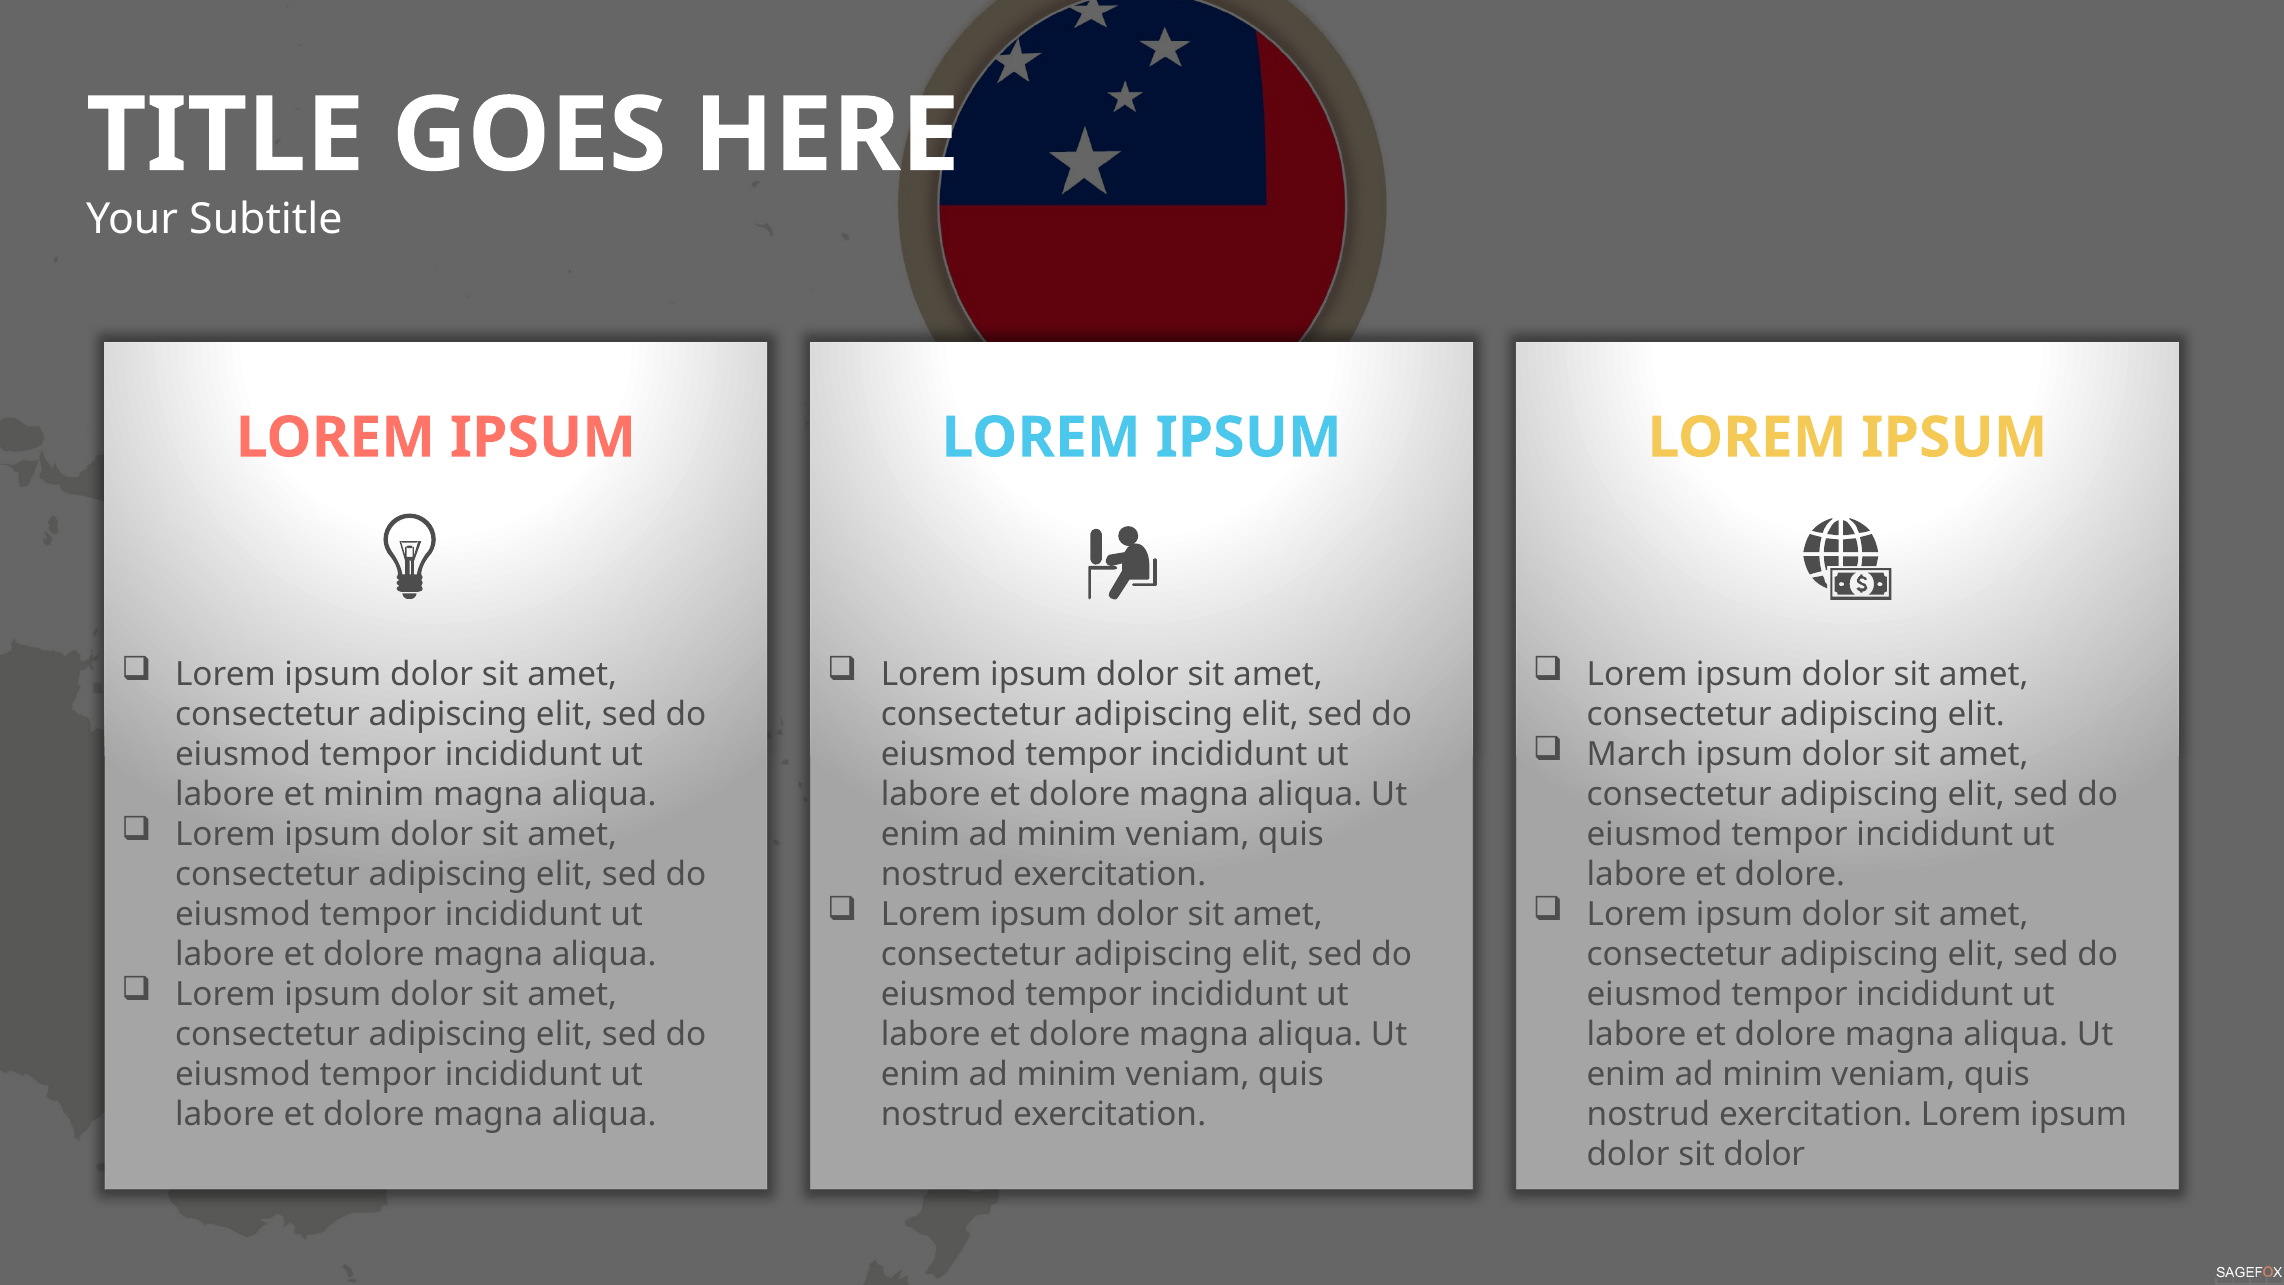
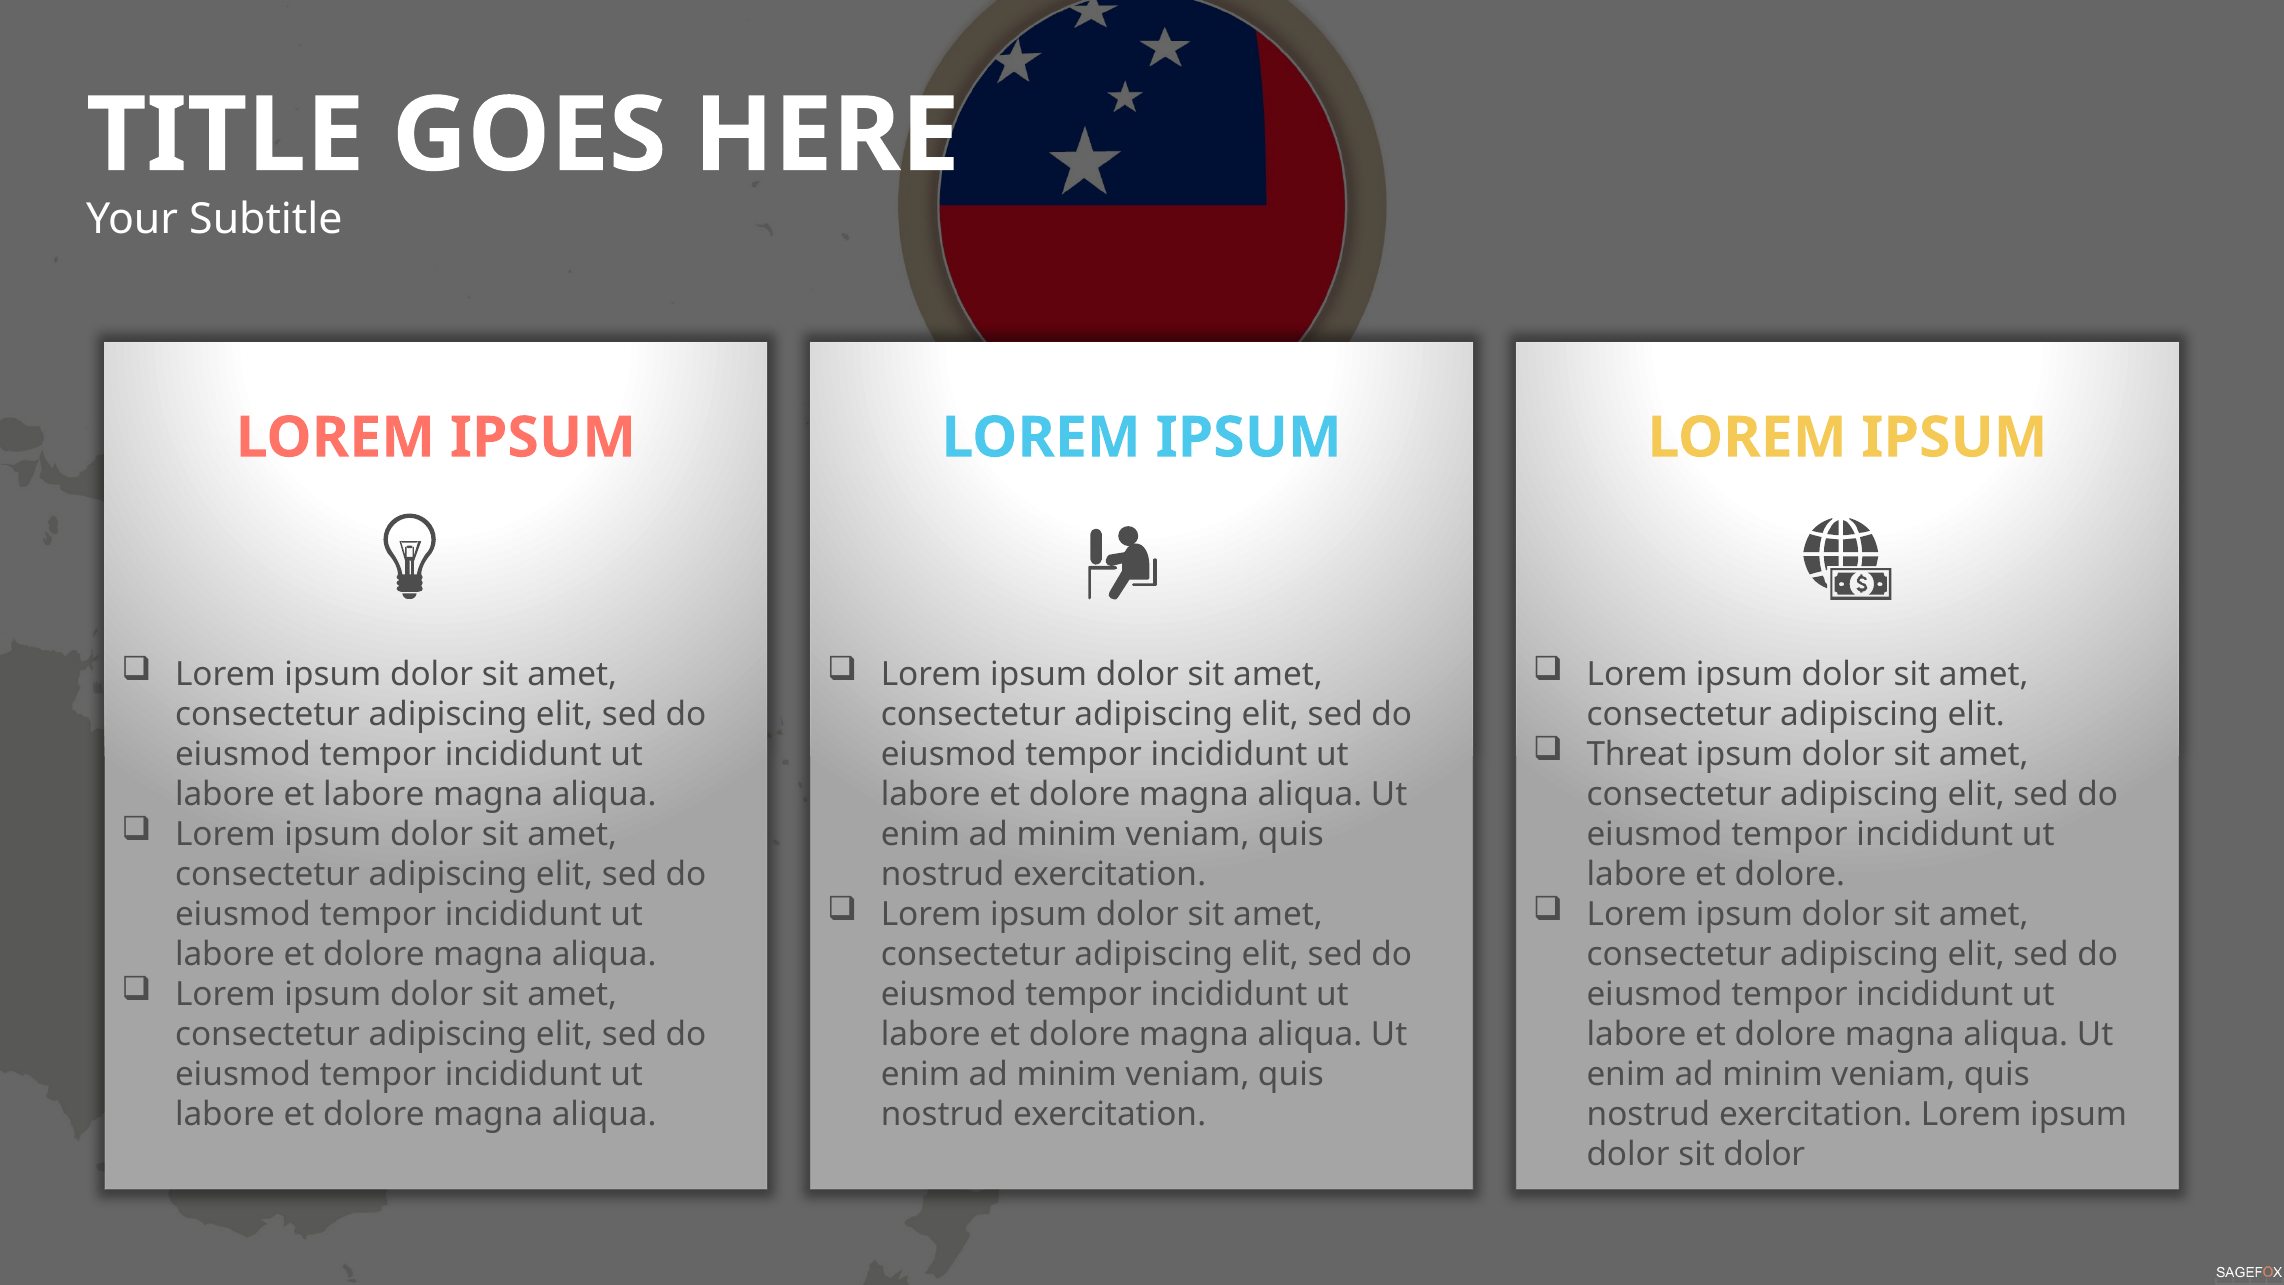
March: March -> Threat (1637, 755)
et minim: minim -> labore (374, 795)
